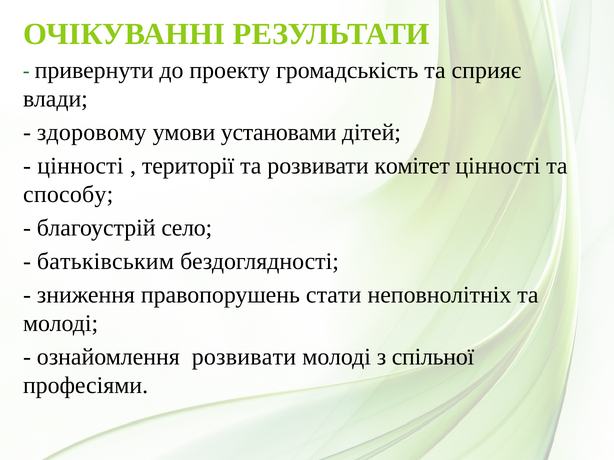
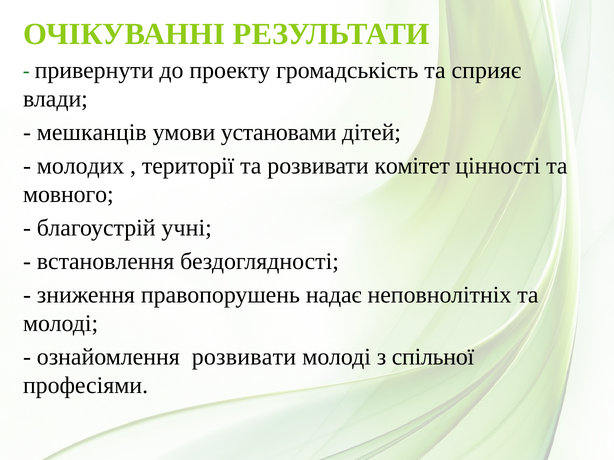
здоровому: здоровому -> мешканців (92, 133)
цінності: цінності -> молодих (81, 166)
способу: способу -> мовного (68, 195)
село: село -> учні (187, 228)
батьківським: батьківським -> встановлення (106, 262)
стати: стати -> надає (334, 295)
